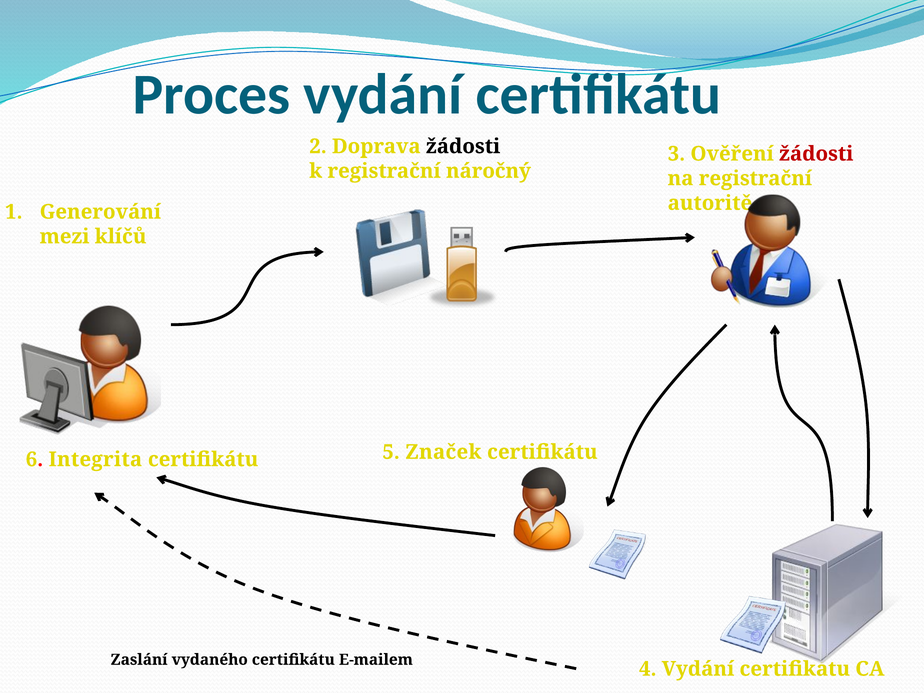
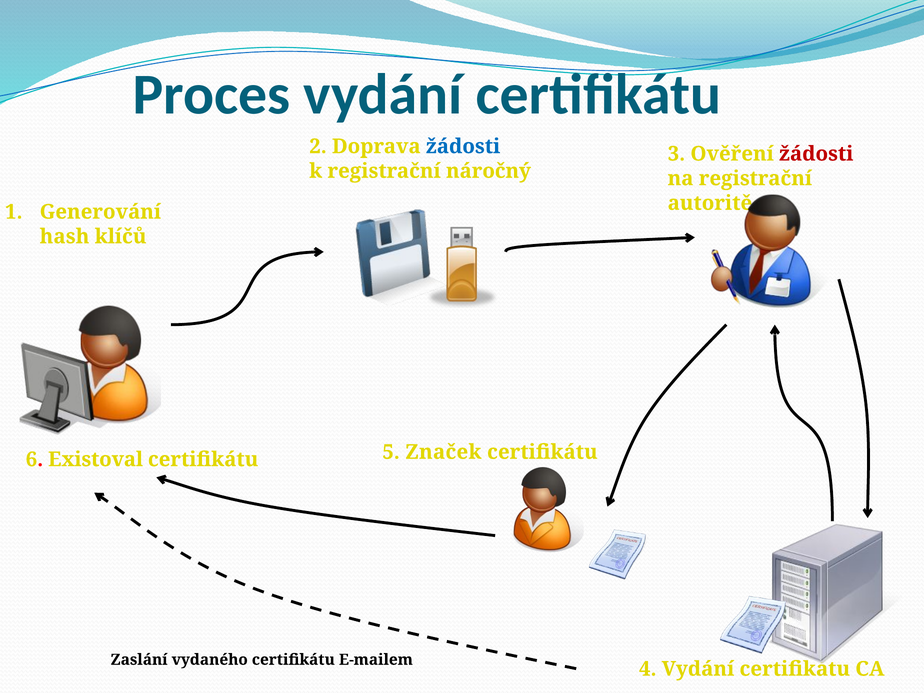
žádosti colour: black -> blue (463, 146)
mezi: mezi -> hash (64, 237)
Integrita: Integrita -> Existoval (96, 459)
